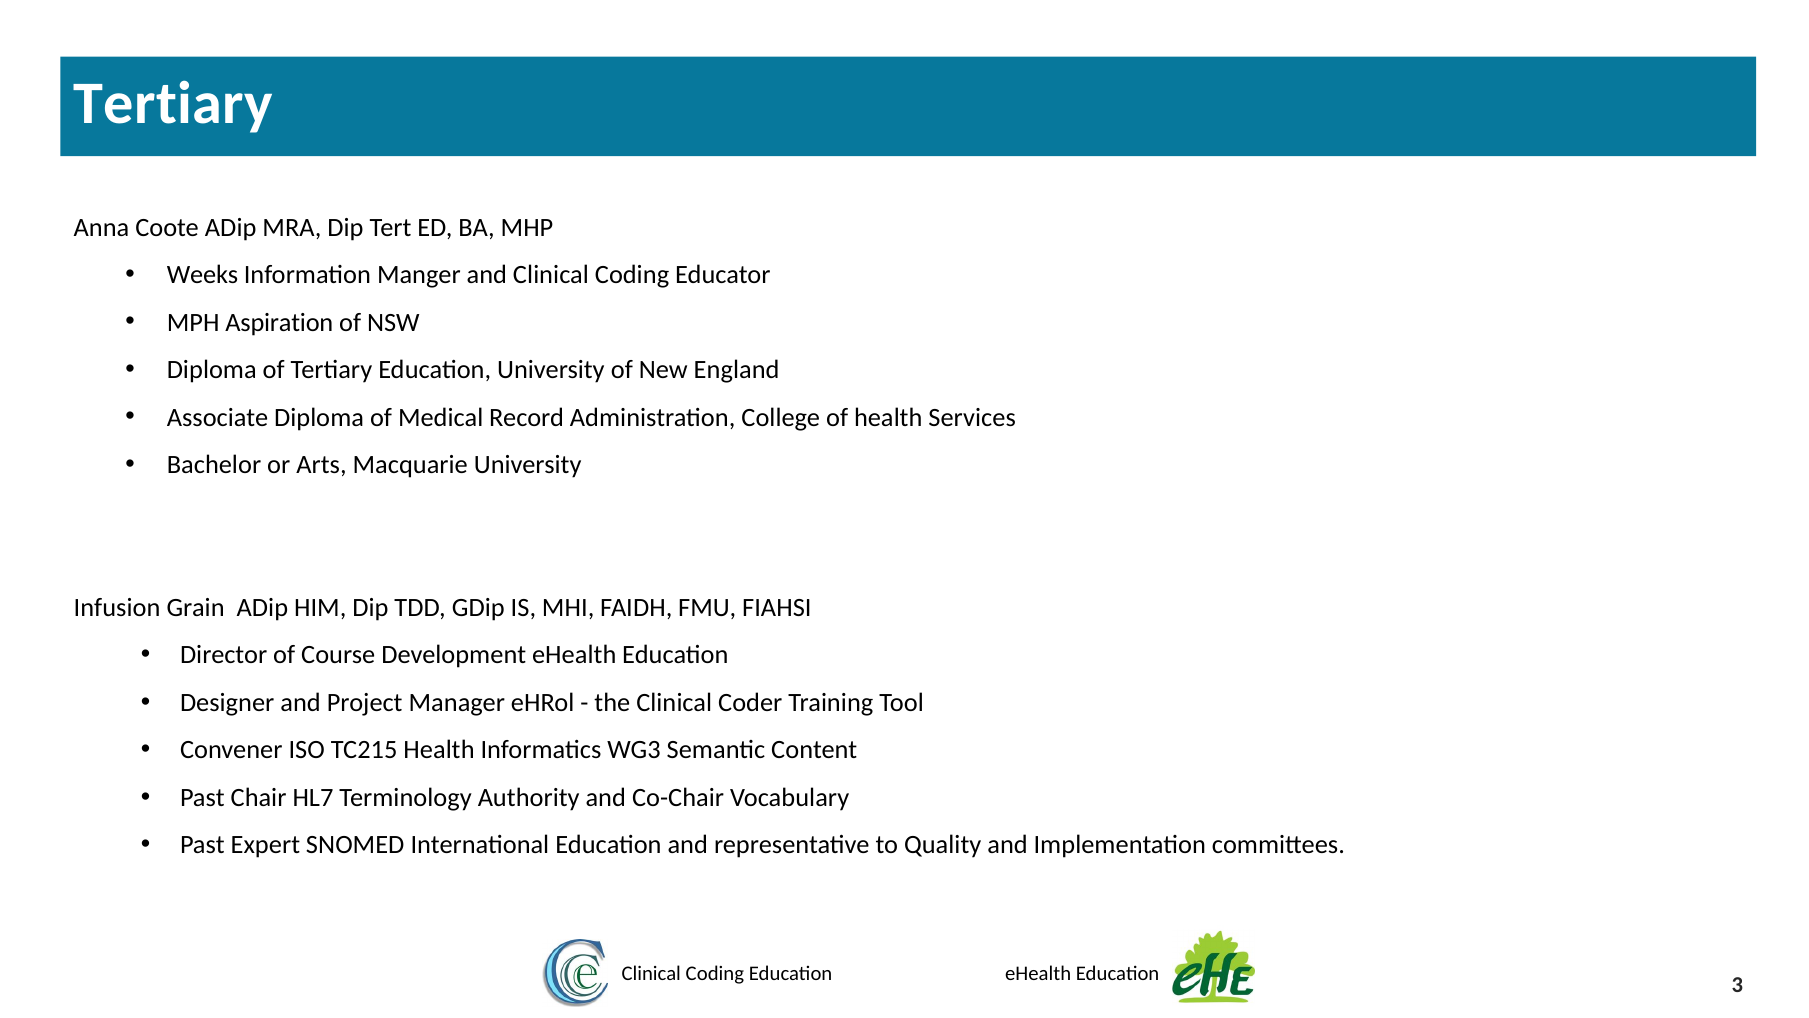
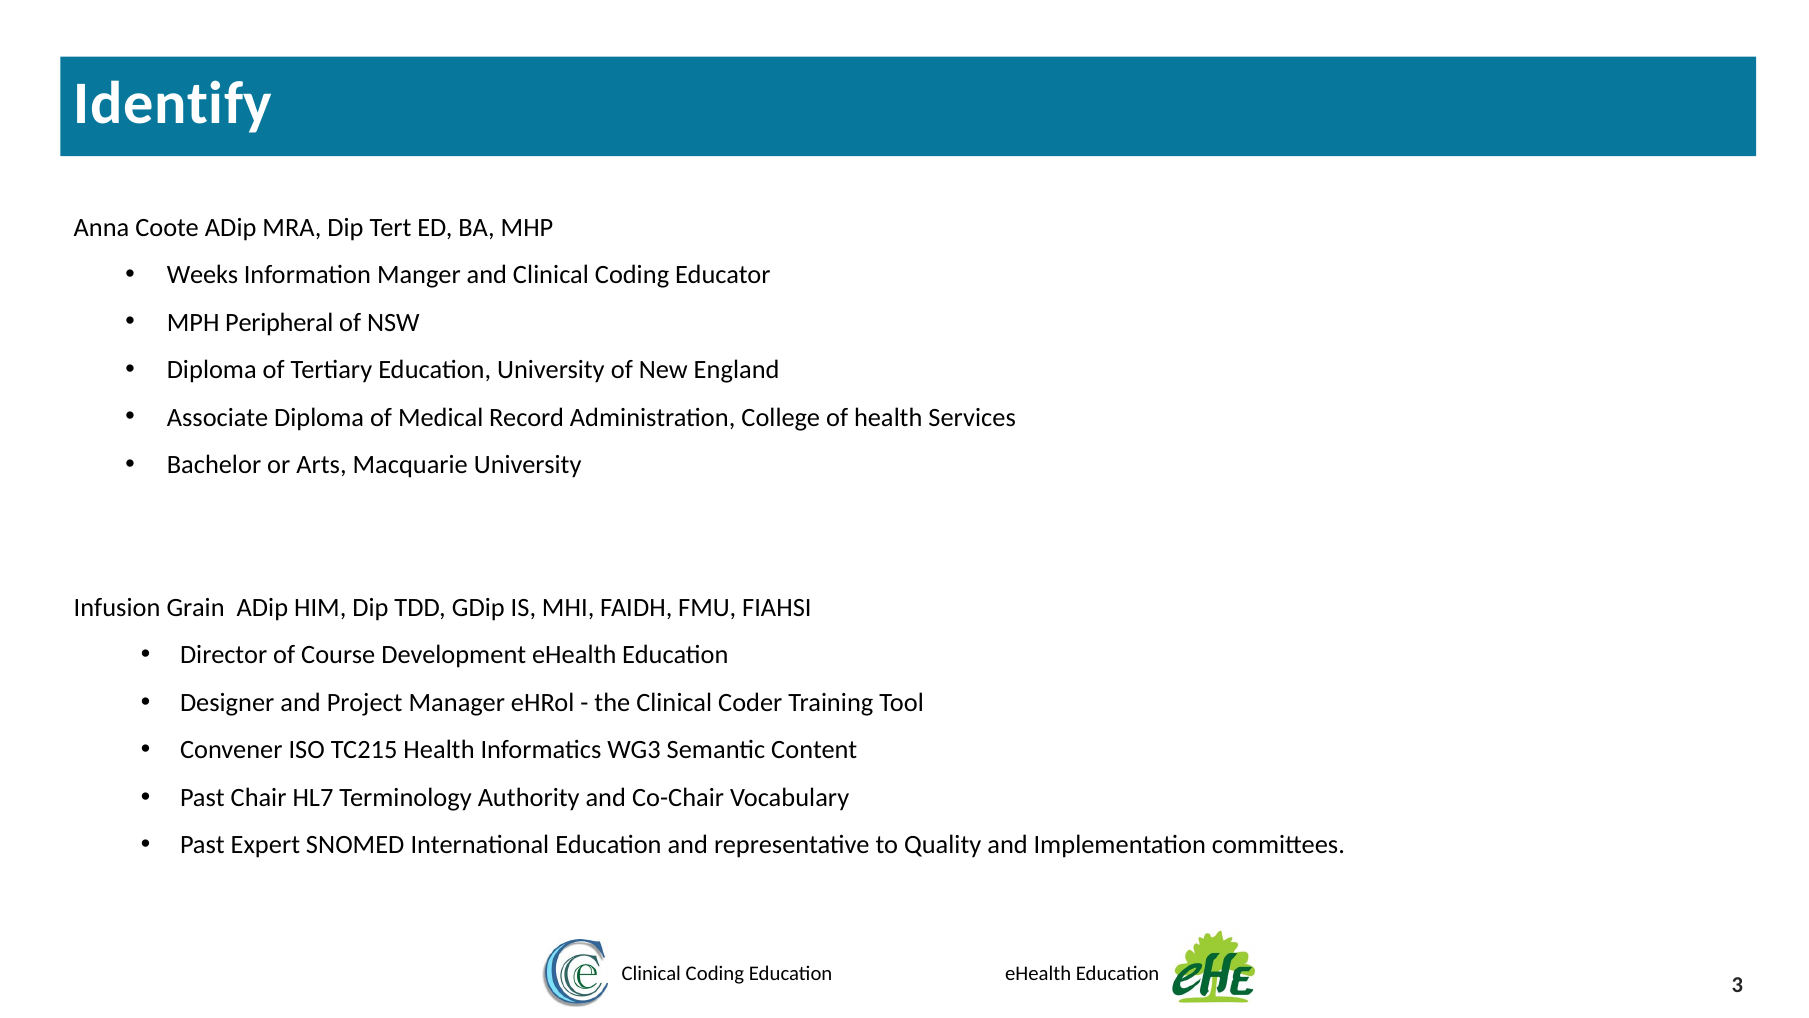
Tertiary: Tertiary -> Identify (173, 104)
Aspiration: Aspiration -> Peripheral (279, 322)
